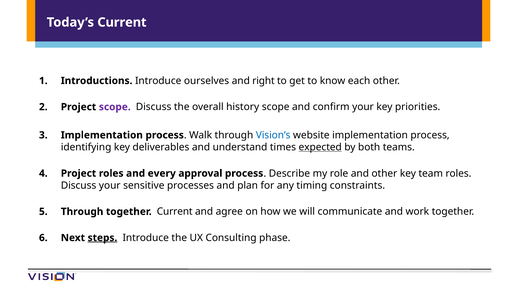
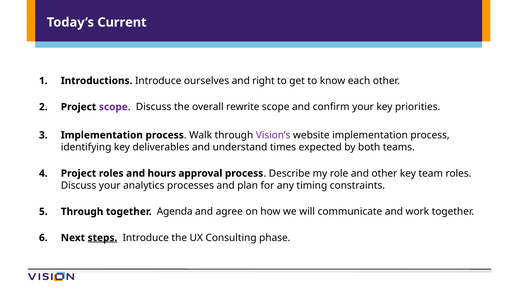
history: history -> rewrite (243, 107)
Vision’s colour: blue -> purple (273, 135)
expected underline: present -> none (320, 147)
every: every -> hours (162, 173)
sensitive: sensitive -> analytics (144, 185)
together Current: Current -> Agenda (175, 211)
